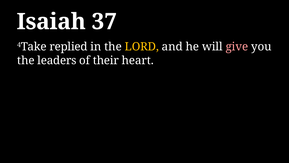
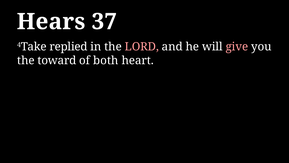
Isaiah: Isaiah -> Hears (51, 22)
LORD colour: yellow -> pink (142, 47)
leaders: leaders -> toward (57, 60)
their: their -> both (106, 60)
